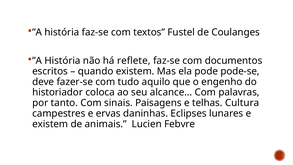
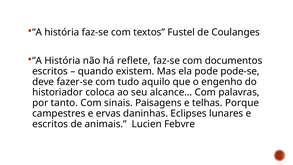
Cultura: Cultura -> Porque (242, 103)
existem: existem -> escritos (50, 124)
